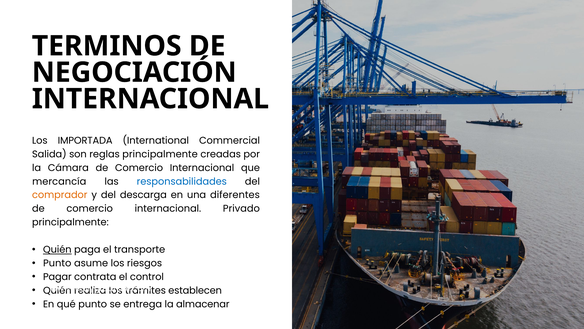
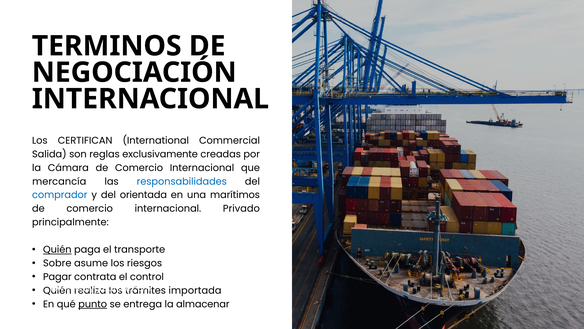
IMPORTADA: IMPORTADA -> CERTIFICAN (85, 140)
reglas principalmente: principalmente -> exclusivamente (160, 154)
comprador colour: orange -> blue (60, 195)
descarga: descarga -> orientada (143, 195)
diferentes: diferentes -> marítimos (235, 195)
Punto: Punto -> Sobre (57, 263)
establecen: establecen -> importada (195, 290)
punto underline: none -> present (93, 304)
